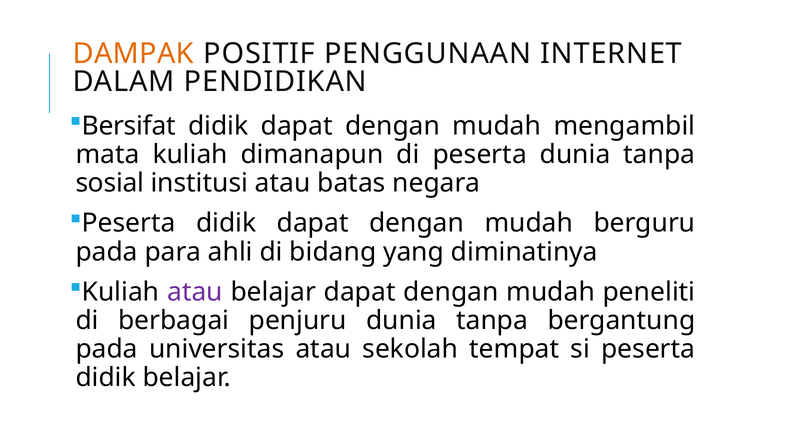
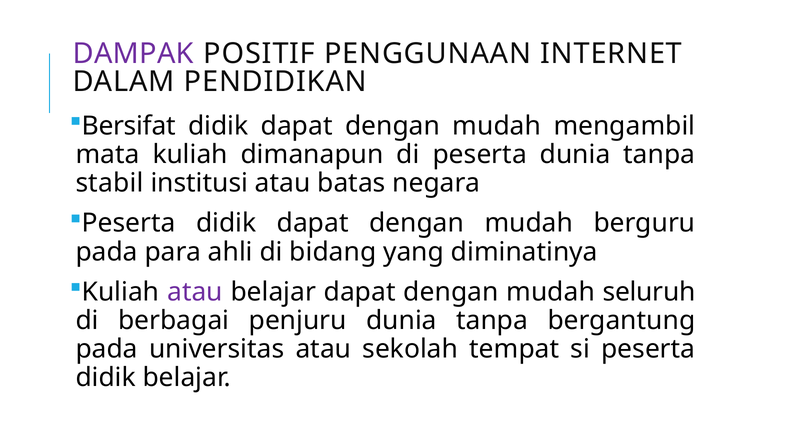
DAMPAK colour: orange -> purple (133, 54)
sosial: sosial -> stabil (110, 183)
peneliti: peneliti -> seluruh (649, 292)
